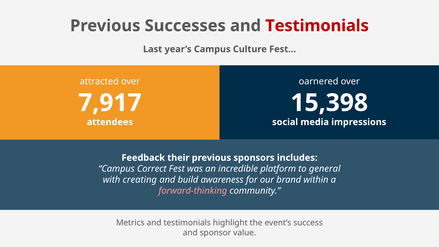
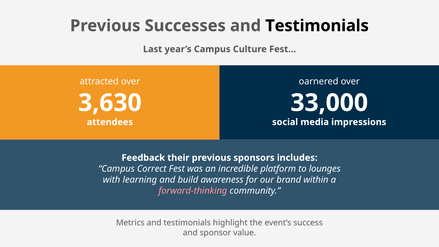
Testimonials colour: red -> black (317, 26)
7,917: 7,917 -> 3,630 (110, 103)
15,398: 15,398 -> 33,000 (329, 103)
general: general -> lounges (325, 169)
creating: creating -> learning (140, 180)
